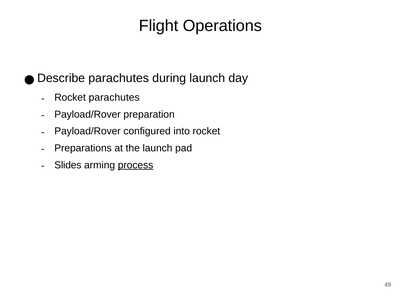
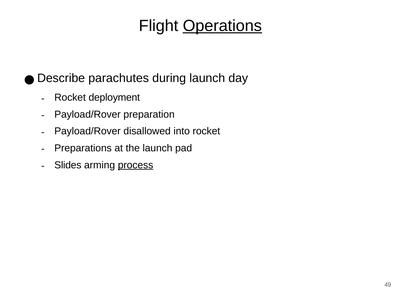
Operations underline: none -> present (222, 26)
Rocket parachutes: parachutes -> deployment (114, 97)
configured: configured -> disallowed (147, 131)
